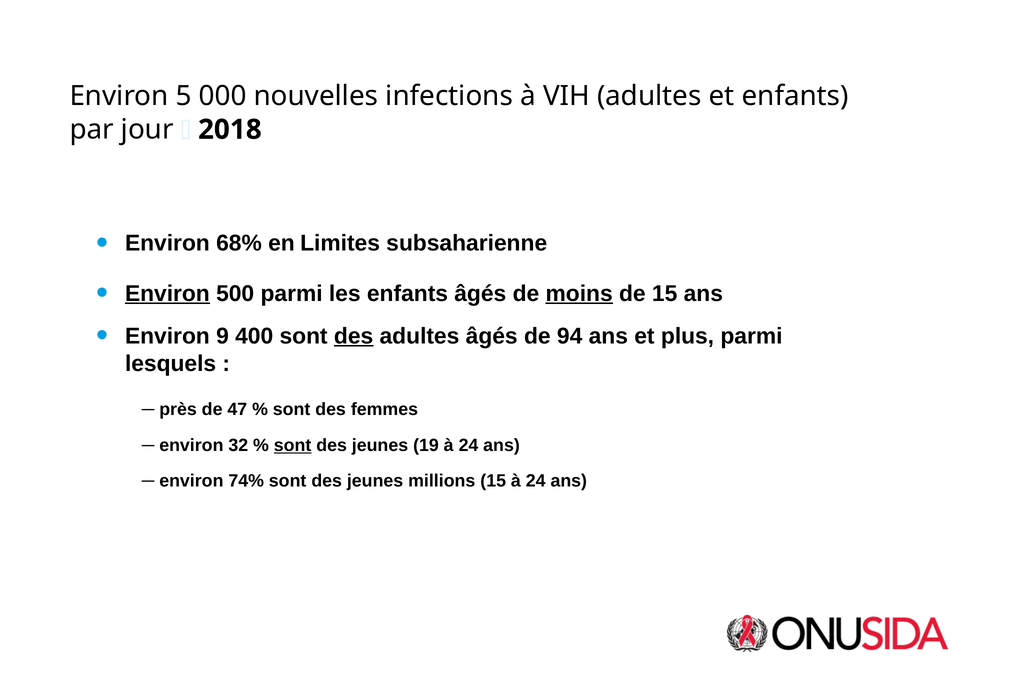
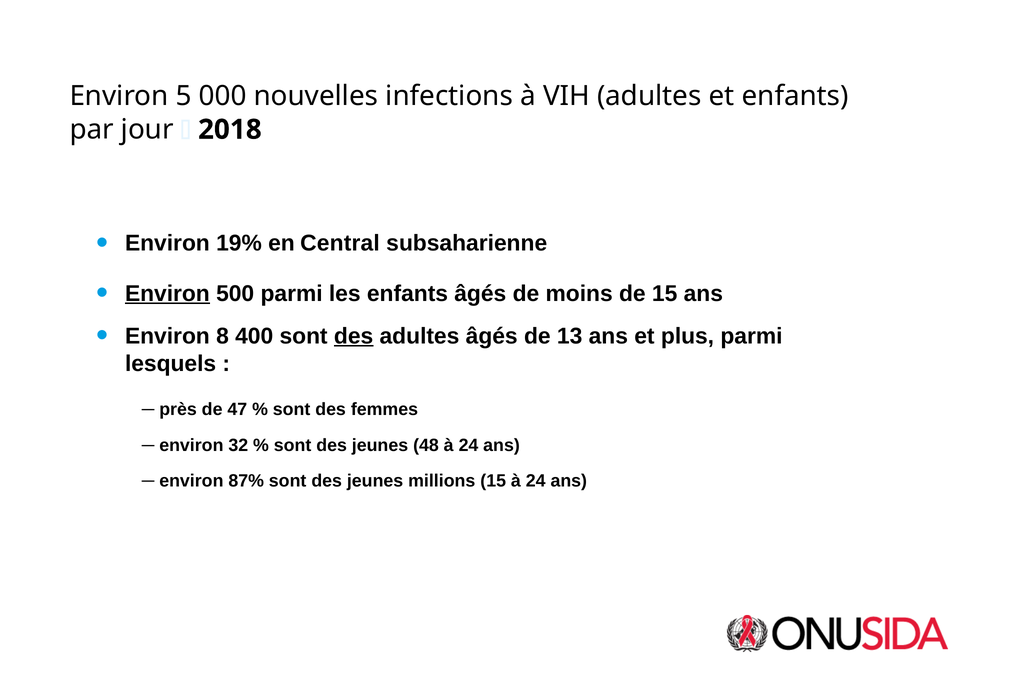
68%: 68% -> 19% (239, 243)
Limites: Limites -> Central (340, 243)
moins underline: present -> none (579, 293)
9: 9 -> 8 (223, 336)
94: 94 -> 13 (570, 336)
sont underline: present -> none (293, 445)
19: 19 -> 48 (426, 445)
74%: 74% -> 87% (246, 481)
